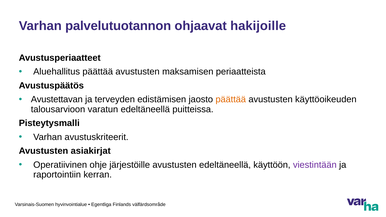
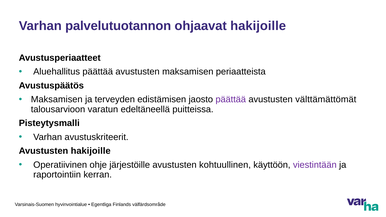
Avustettavan: Avustettavan -> Maksamisen (57, 99)
päättää colour: orange -> purple (231, 99)
käyttöoikeuden: käyttöoikeuden -> välttämättömät (326, 99)
Avustusten asiakirjat: asiakirjat -> hakijoille (91, 151)
avustusten edeltäneellä: edeltäneellä -> kohtuullinen (225, 165)
